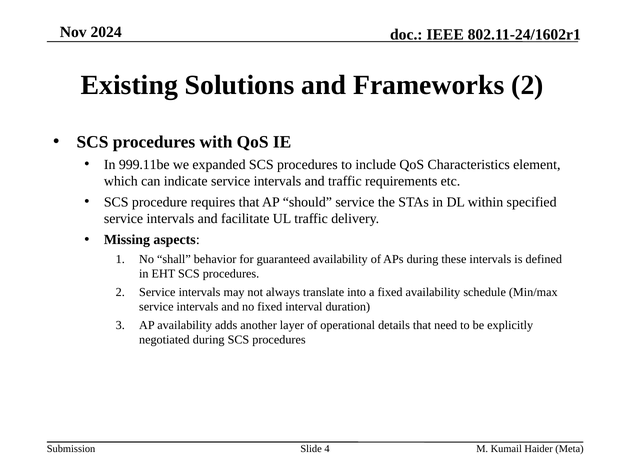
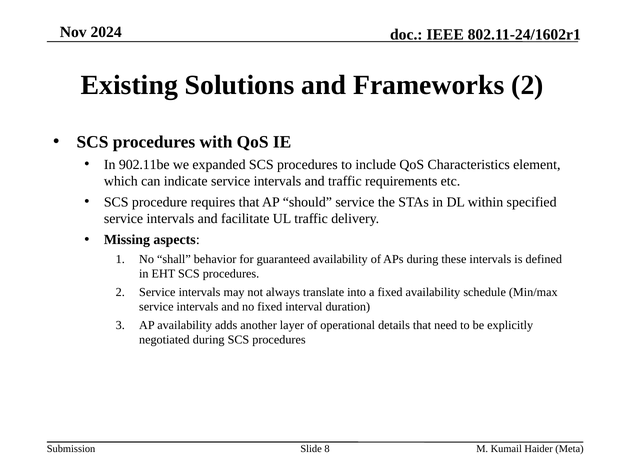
999.11be: 999.11be -> 902.11be (144, 165)
4: 4 -> 8 (327, 450)
